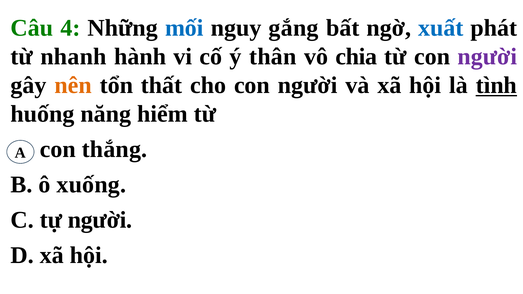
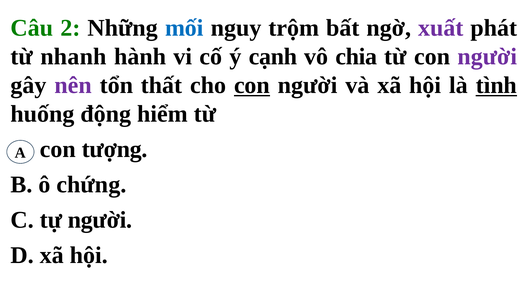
4: 4 -> 2 (70, 28)
gắng: gắng -> trộm (294, 28)
xuất colour: blue -> purple (441, 28)
thân: thân -> cạnh (273, 57)
nên colour: orange -> purple (73, 85)
con underline: none -> present (252, 85)
năng: năng -> động (106, 114)
thắng: thắng -> tượng (115, 149)
xuống: xuống -> chứng (91, 185)
